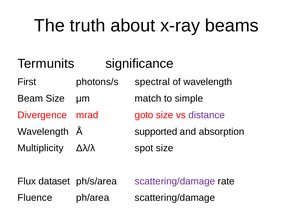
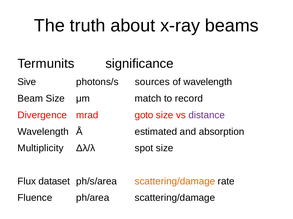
First: First -> Sive (27, 82)
spectral: spectral -> sources (152, 82)
simple: simple -> record (189, 99)
supported: supported -> estimated (156, 132)
scattering/damage colour: purple -> orange (175, 182)
